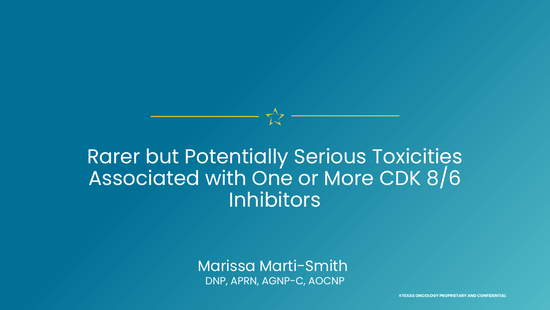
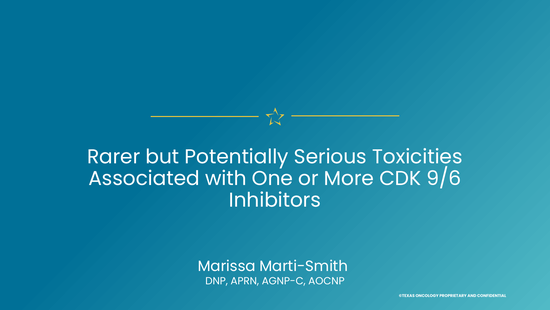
8/6: 8/6 -> 9/6 (444, 178)
